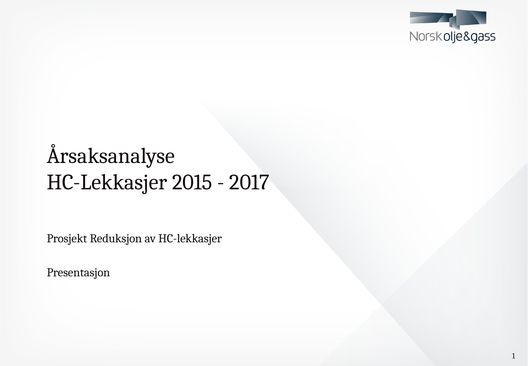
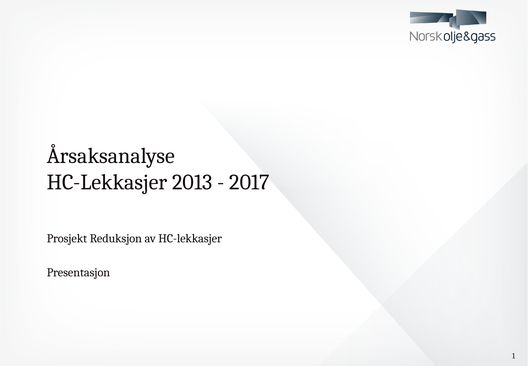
2015: 2015 -> 2013 (192, 182)
